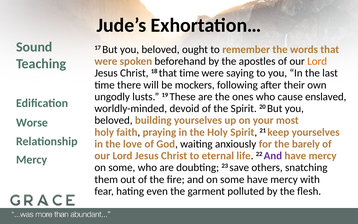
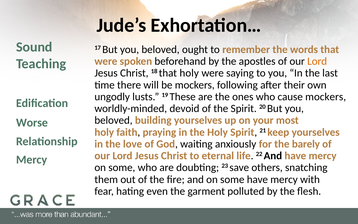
that time: time -> holy (189, 73)
cause enslaved: enslaved -> mockers (326, 97)
And colour: purple -> black (273, 156)
